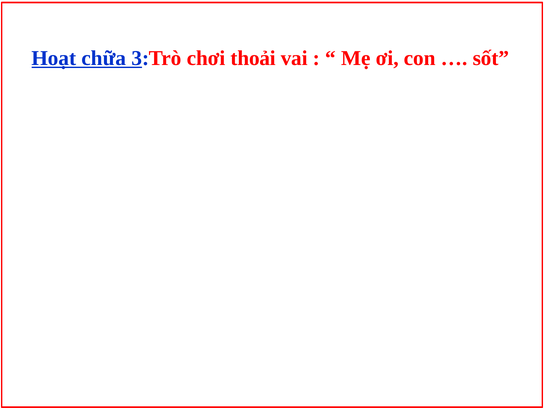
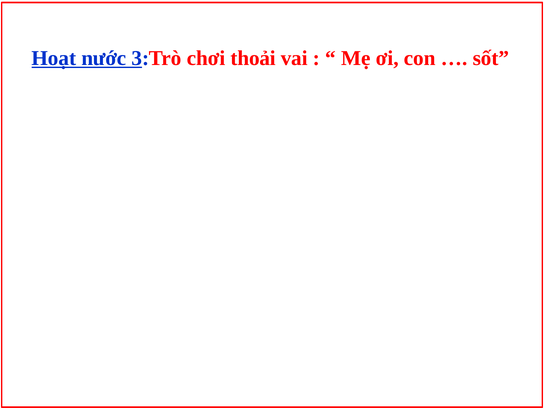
chữa: chữa -> nước (104, 58)
